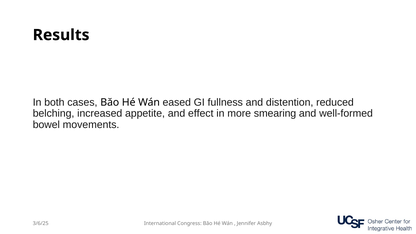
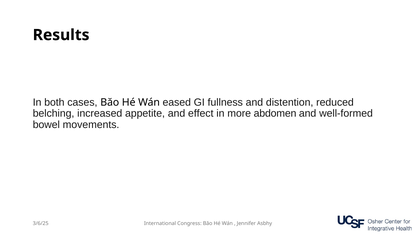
smearing: smearing -> abdomen (275, 114)
